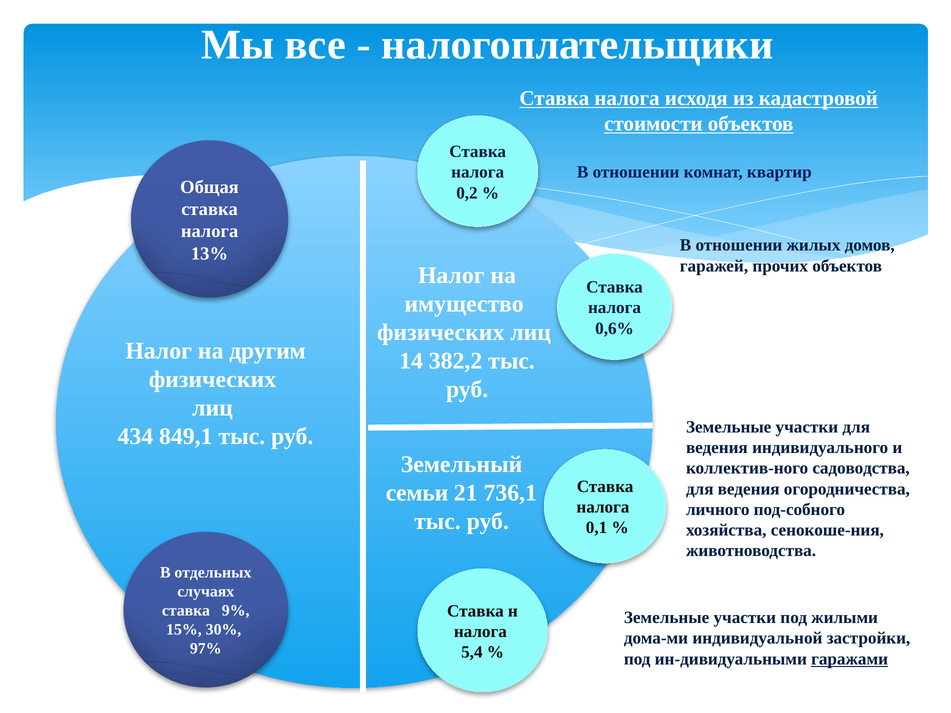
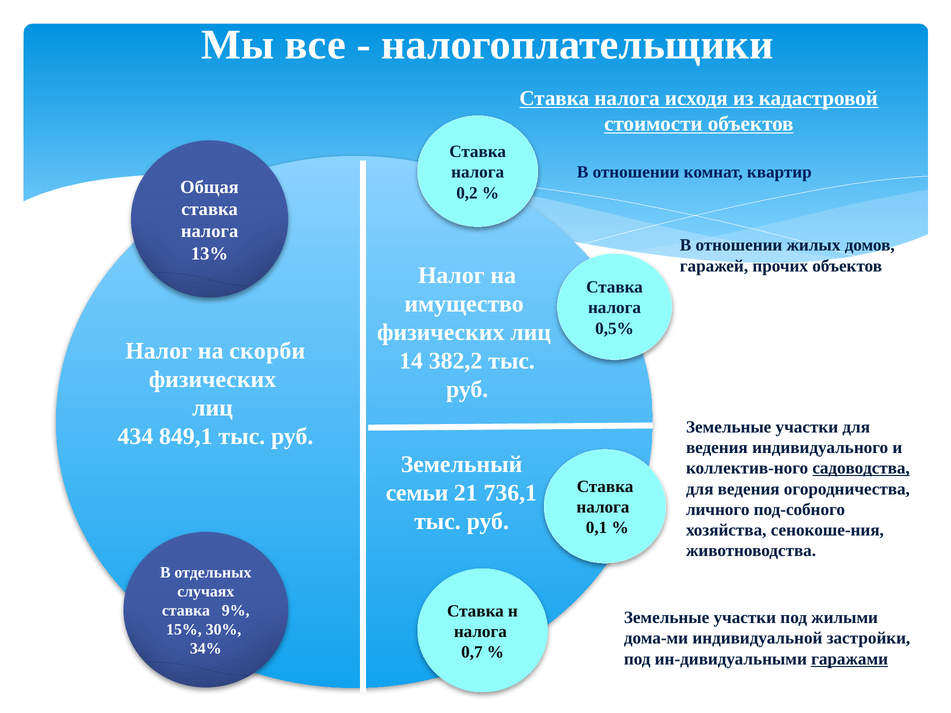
0,6%: 0,6% -> 0,5% (615, 328)
другим: другим -> скорби (267, 351)
садоводства underline: none -> present (861, 468)
97%: 97% -> 34% (206, 649)
5,4: 5,4 -> 0,7 (472, 652)
